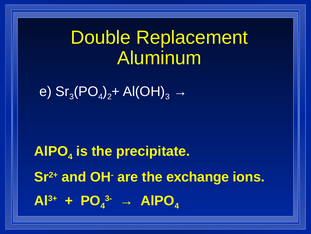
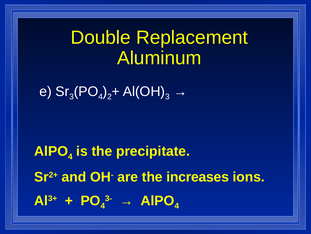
exchange: exchange -> increases (198, 177)
